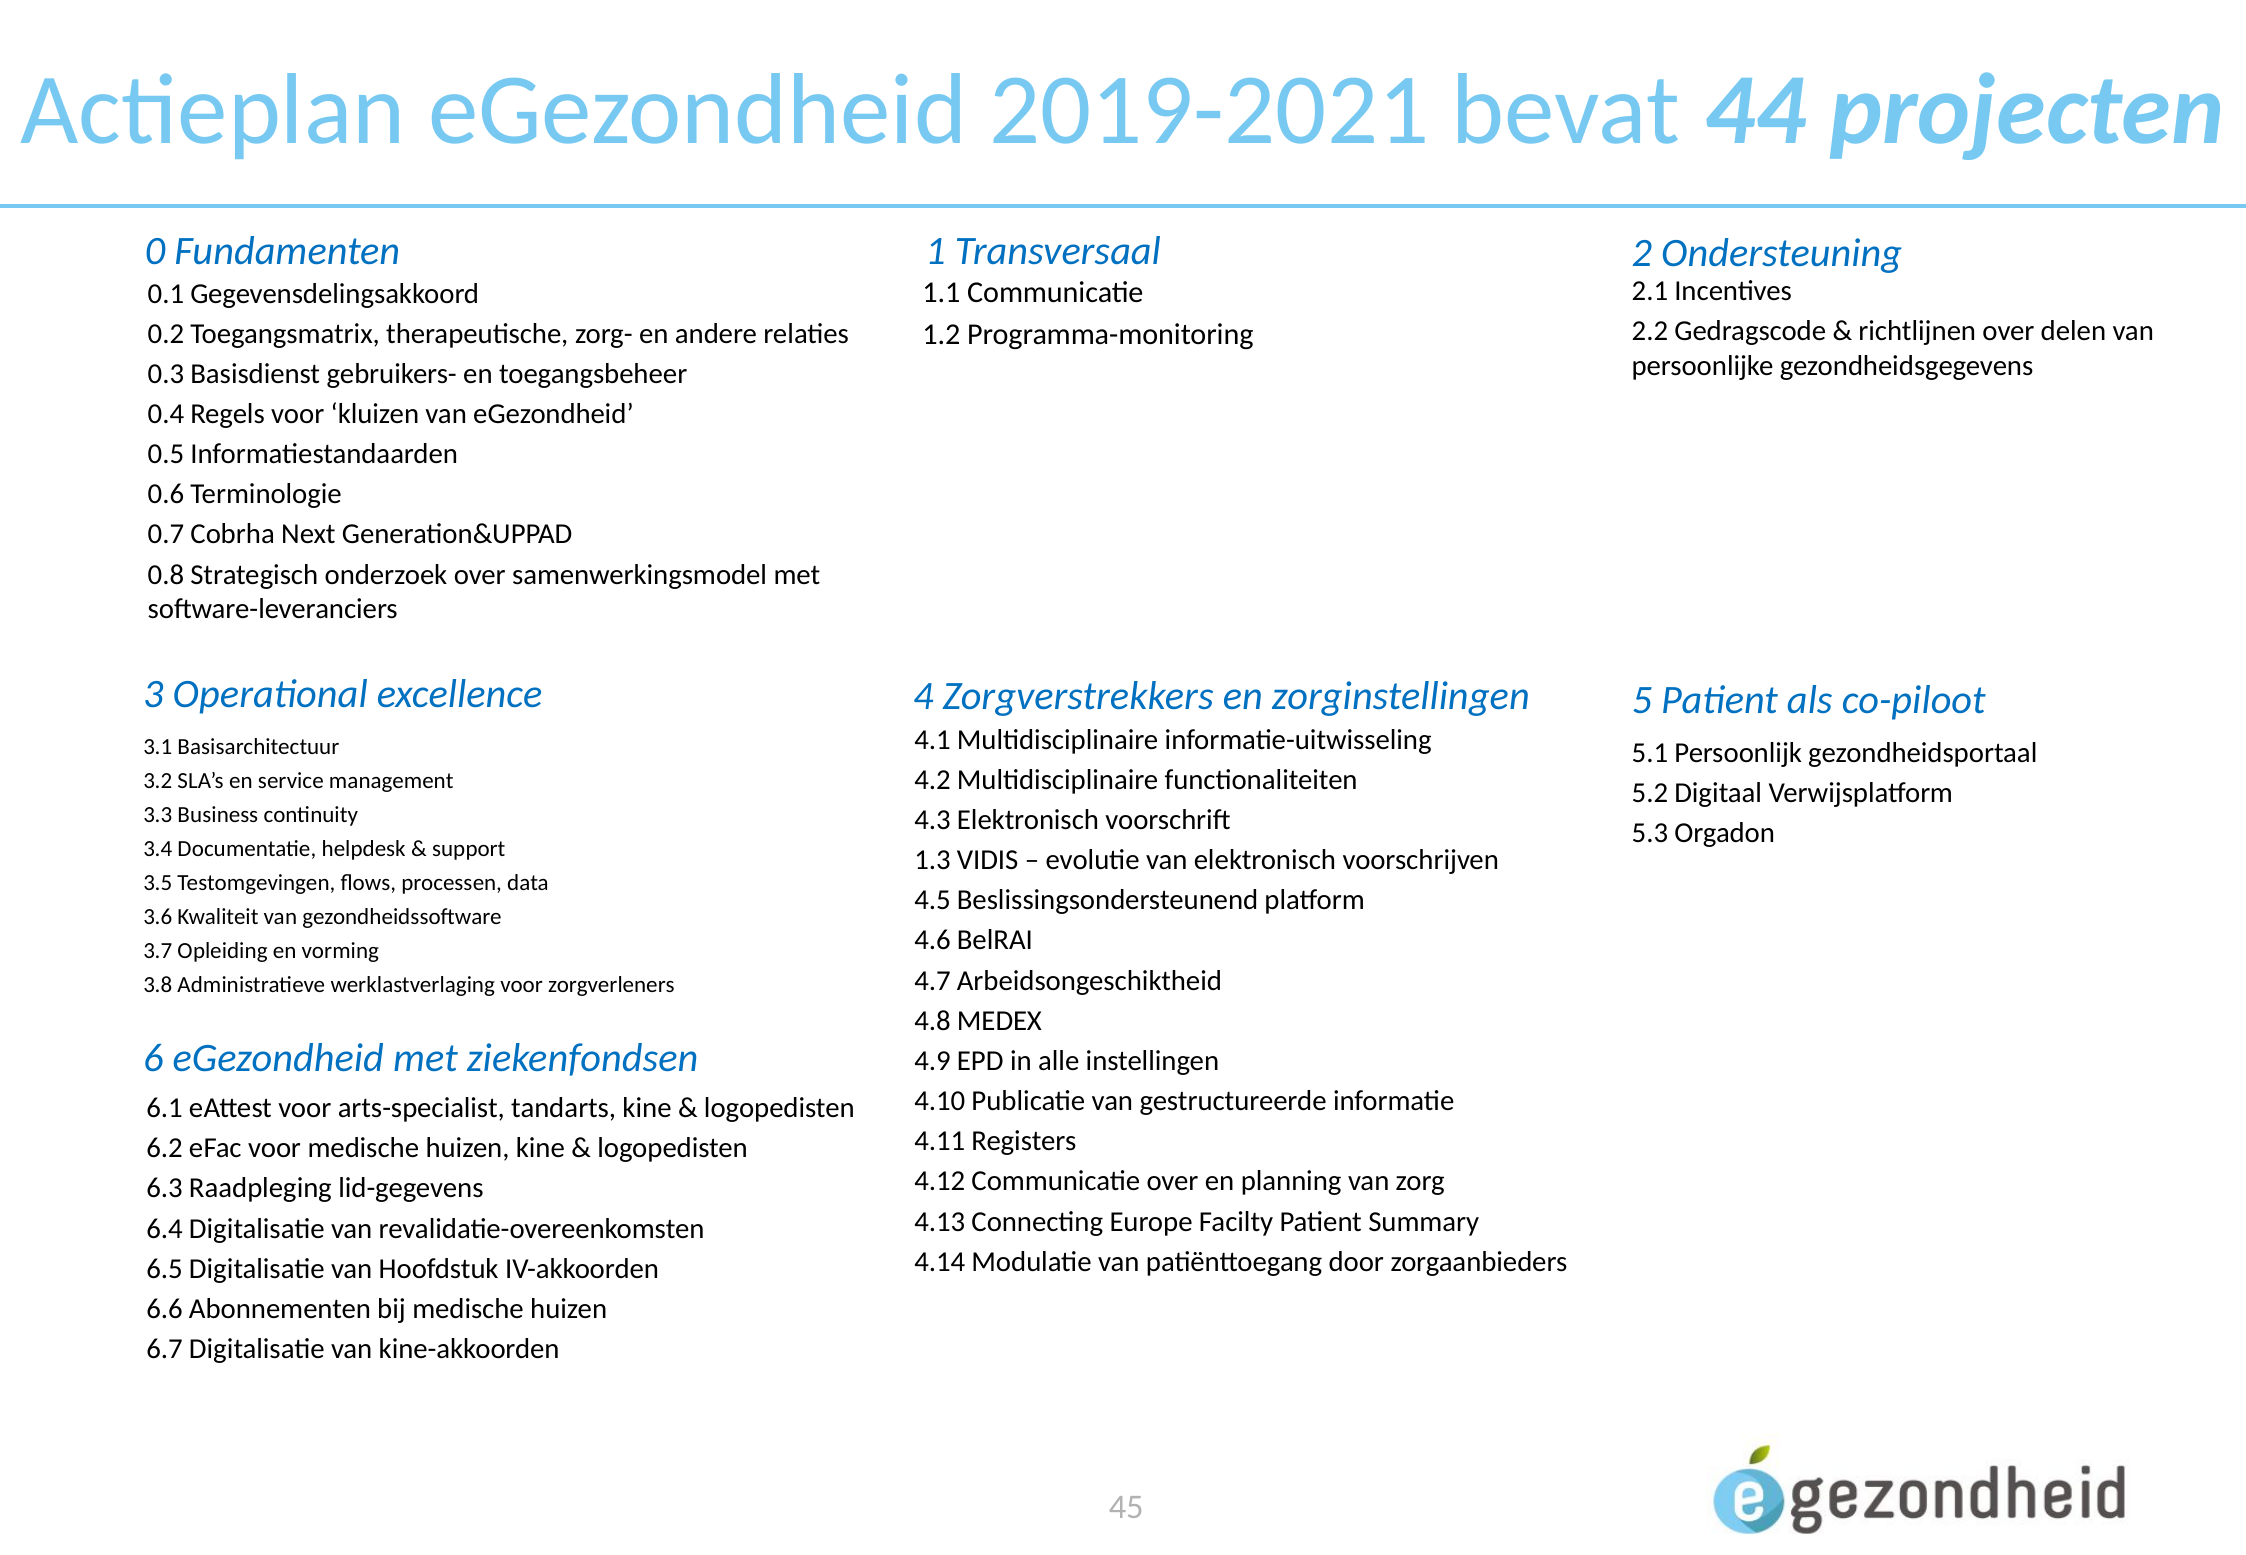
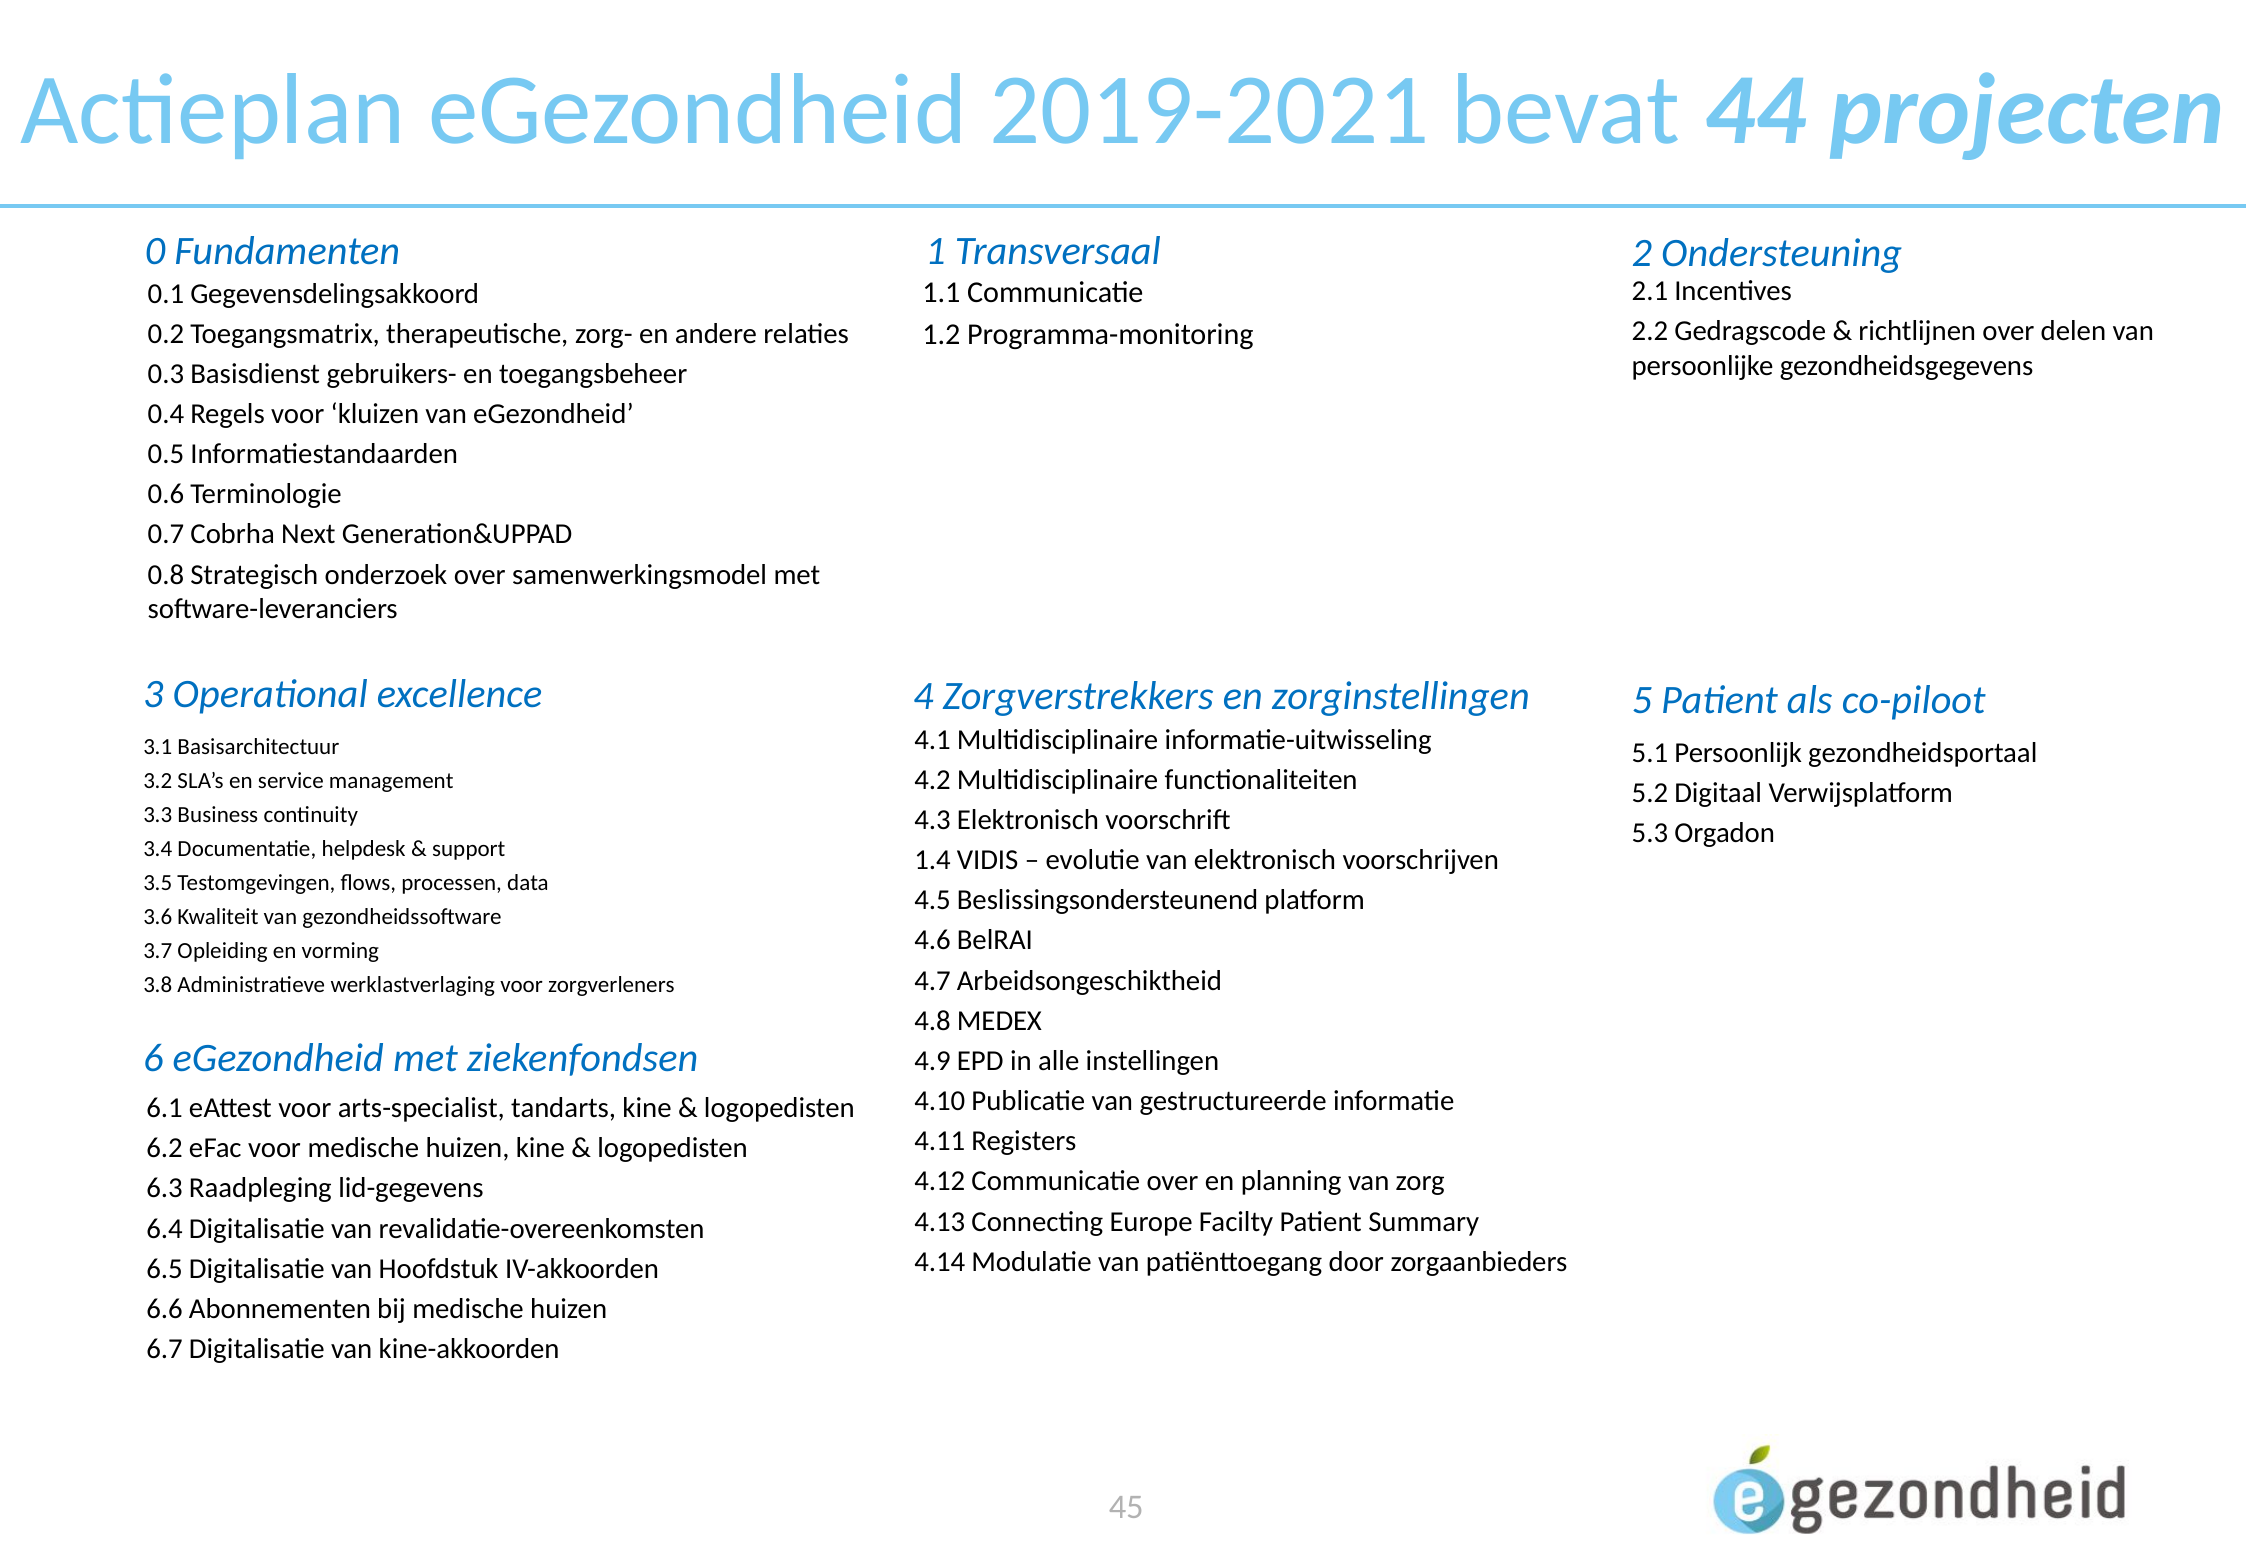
1.3: 1.3 -> 1.4 (933, 860)
